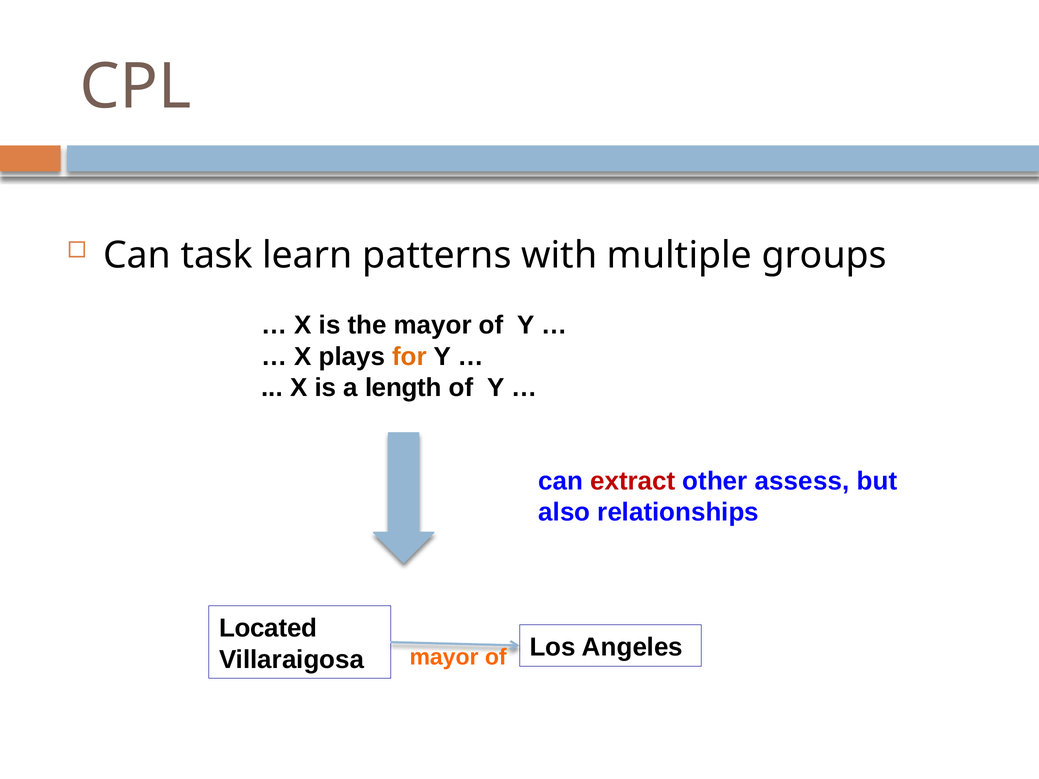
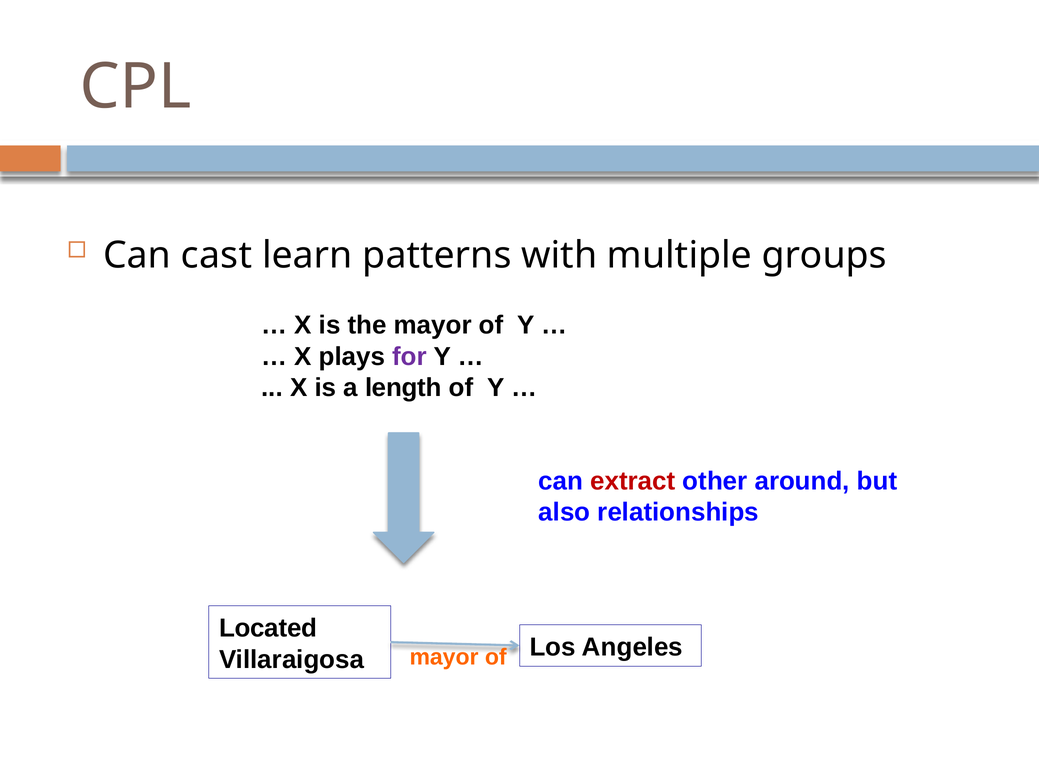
task: task -> cast (217, 255)
for colour: orange -> purple (410, 357)
assess: assess -> around (802, 481)
